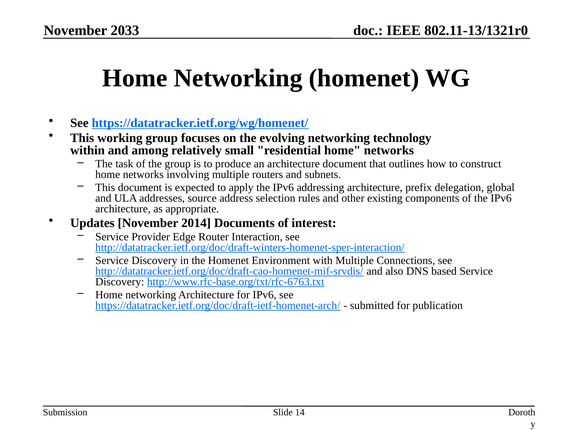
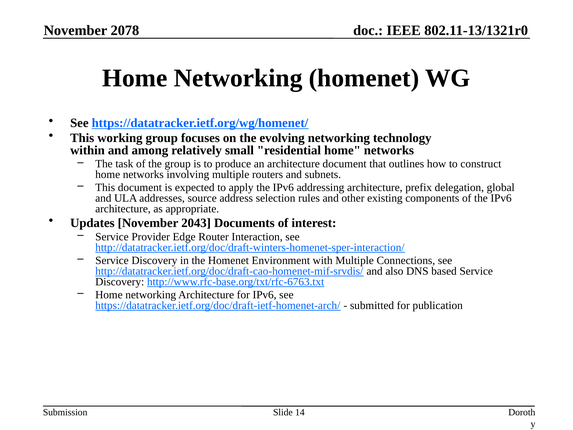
2033: 2033 -> 2078 (125, 31)
2014: 2014 -> 2043 (196, 223)
